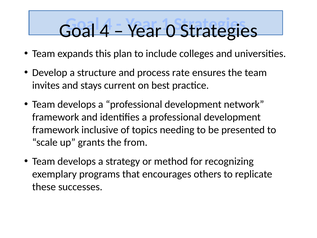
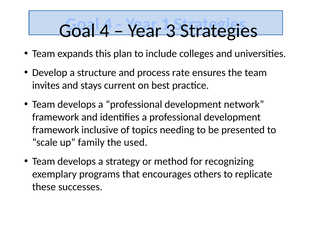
0: 0 -> 3 (171, 31)
grants: grants -> family (91, 142)
from: from -> used (136, 142)
